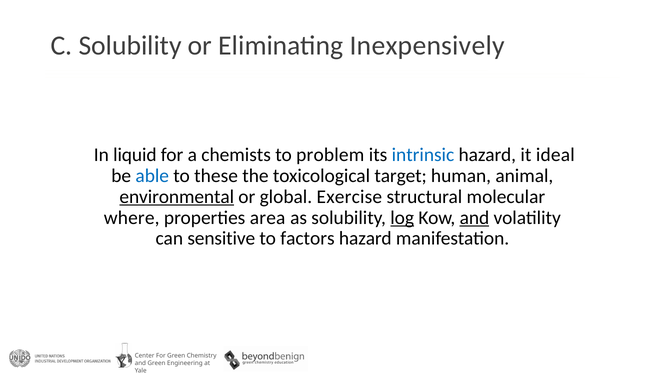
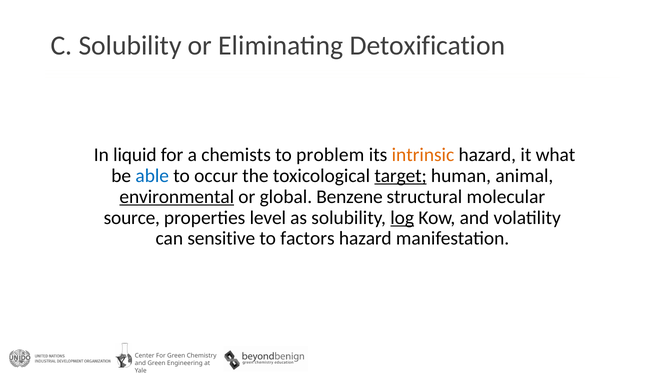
Inexpensively: Inexpensively -> Detoxification (427, 46)
intrinsic colour: blue -> orange (423, 155)
ideal: ideal -> what (555, 155)
these: these -> occur (216, 176)
target underline: none -> present (401, 176)
Exercise: Exercise -> Benzene (350, 197)
where: where -> source (132, 218)
area: area -> level (268, 218)
and underline: present -> none (474, 218)
